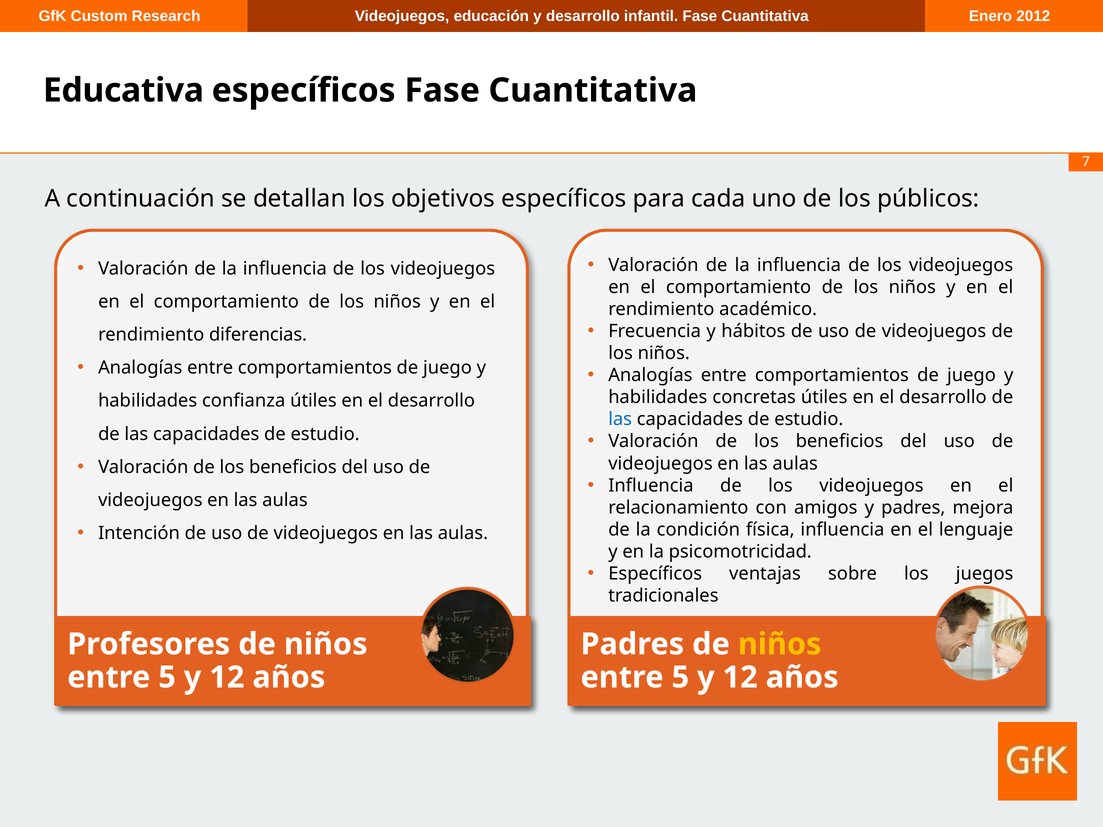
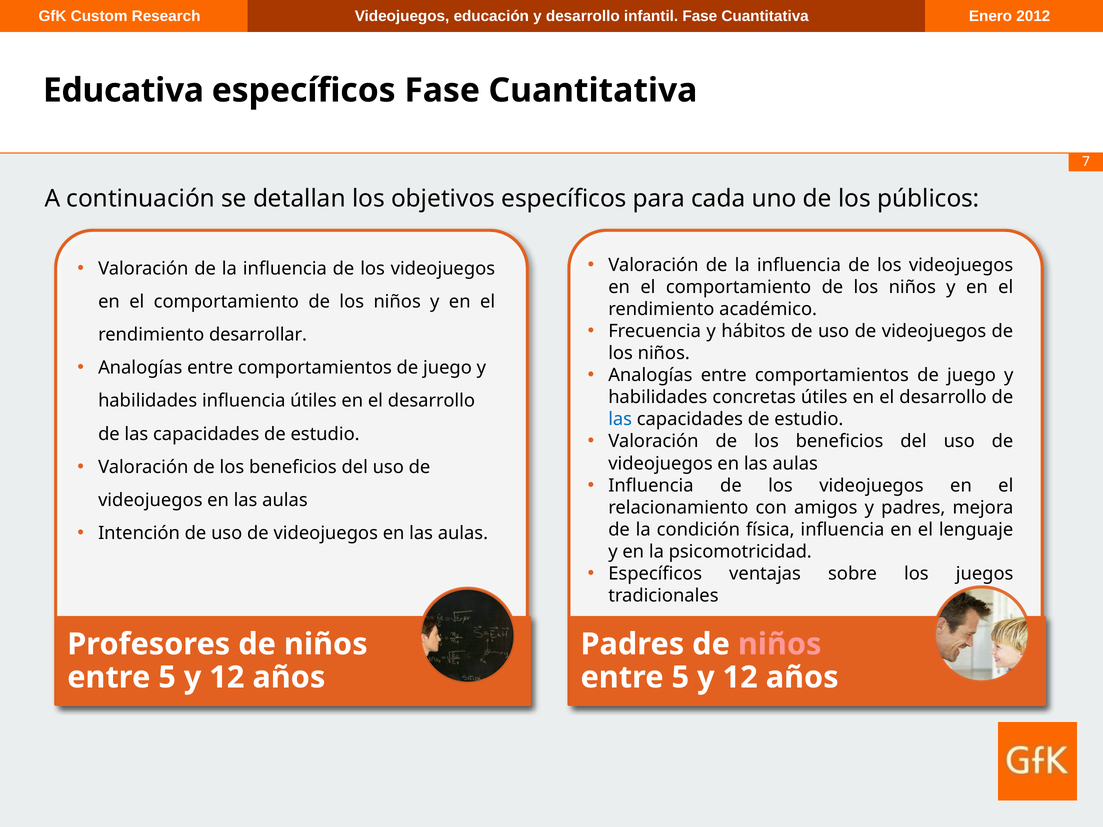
diferencias: diferencias -> desarrollar (258, 335)
habilidades confianza: confianza -> influencia (244, 401)
niños colour: yellow -> pink (780, 644)
